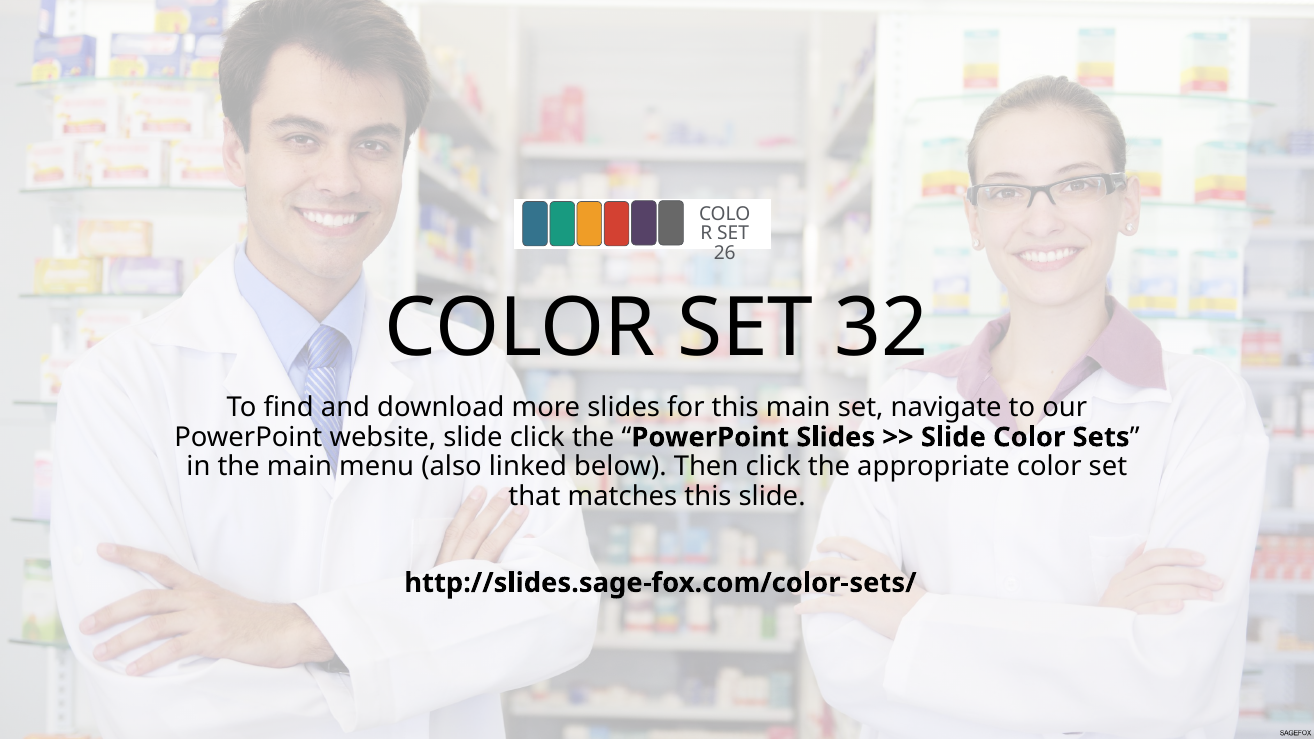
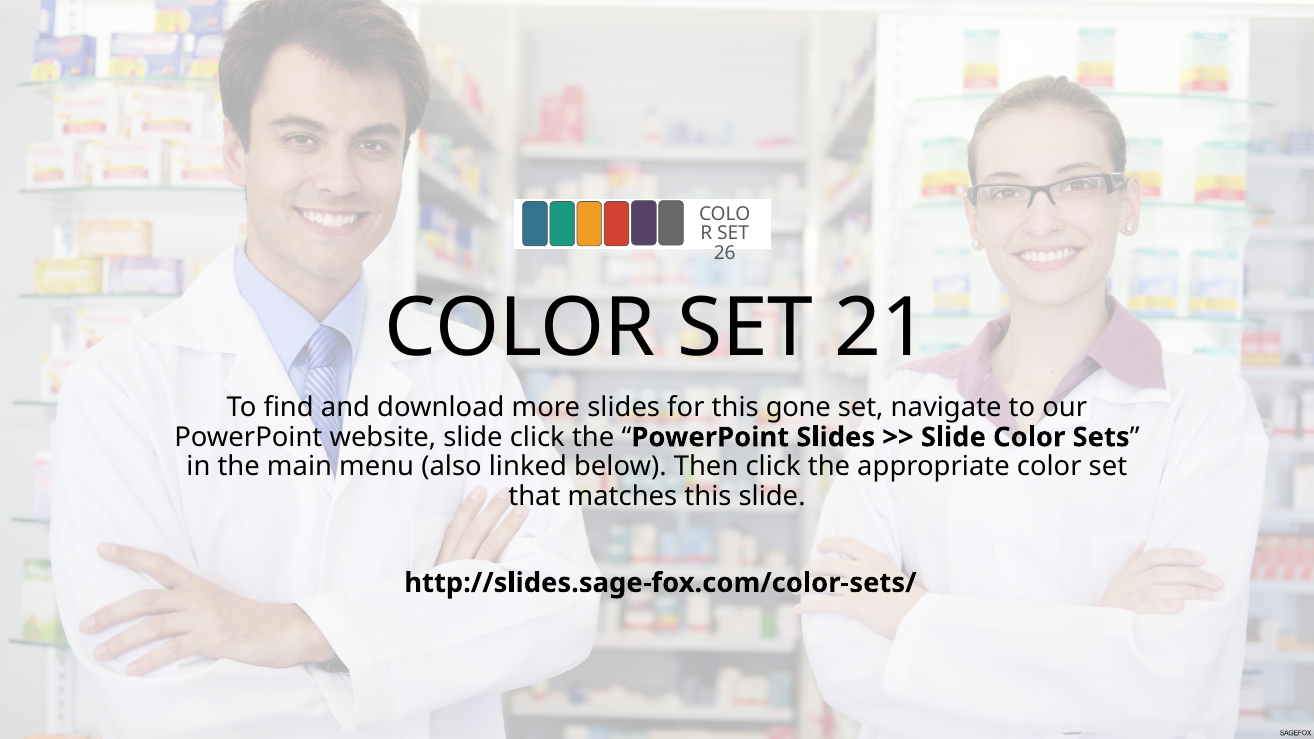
32: 32 -> 21 (882, 328)
this main: main -> gone (798, 408)
